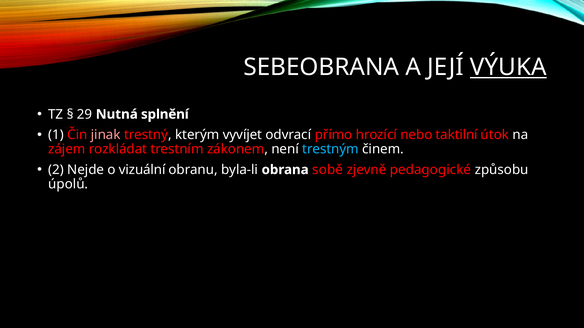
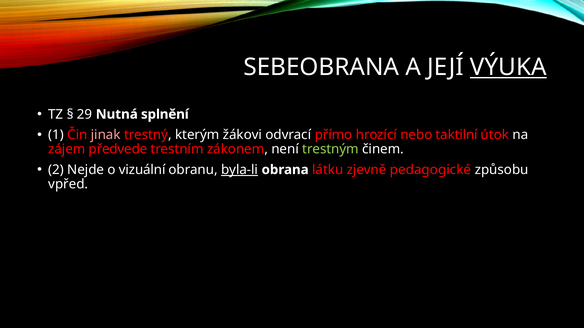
vyvíjet: vyvíjet -> žákovi (242, 135)
rozkládat: rozkládat -> předvede (118, 149)
trestným colour: light blue -> light green (331, 149)
byla-li underline: none -> present (240, 170)
sobě: sobě -> látku (328, 170)
úpolů: úpolů -> vpřed (68, 184)
